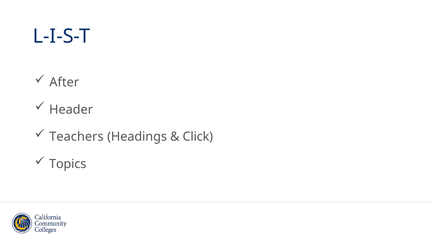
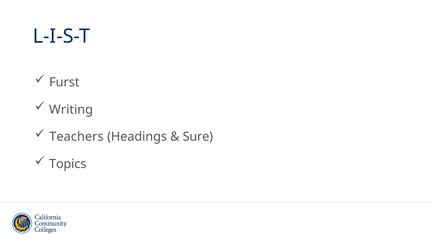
After: After -> Furst (64, 82)
Header: Header -> Writing (71, 110)
Click: Click -> Sure (198, 137)
